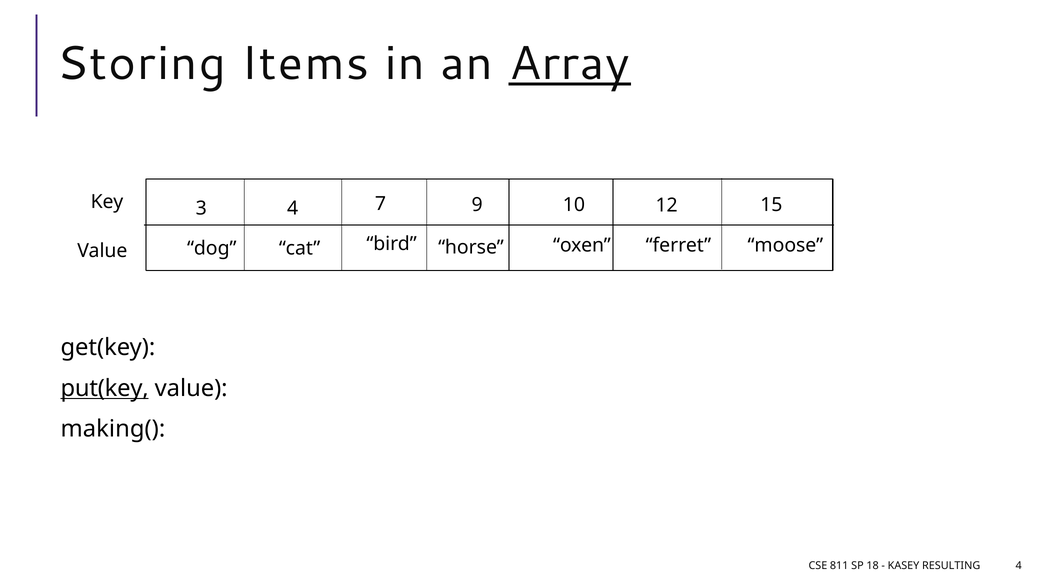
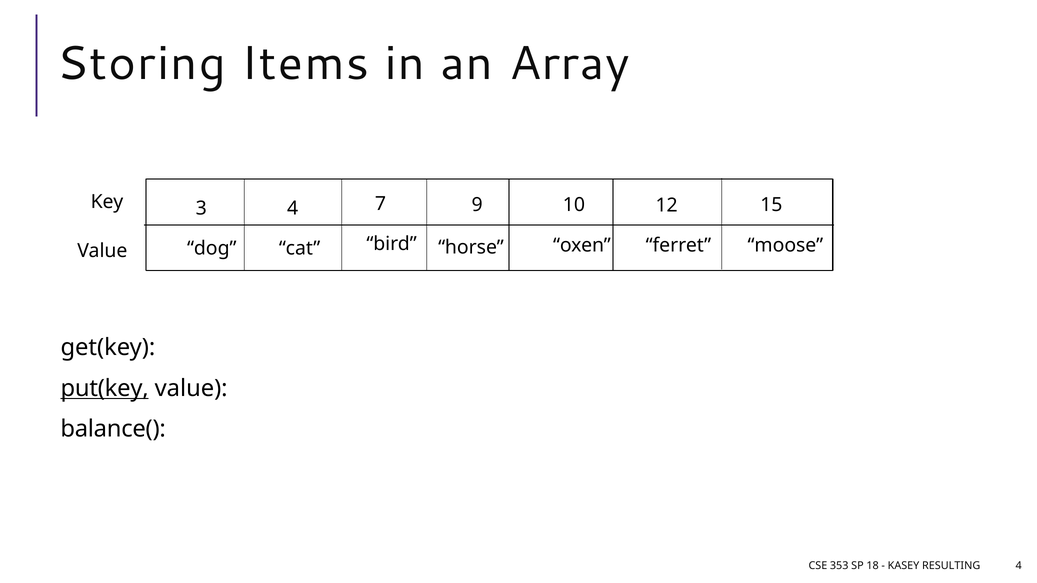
Array underline: present -> none (569, 64)
making(: making( -> balance( (113, 429)
811: 811 -> 353 (839, 566)
